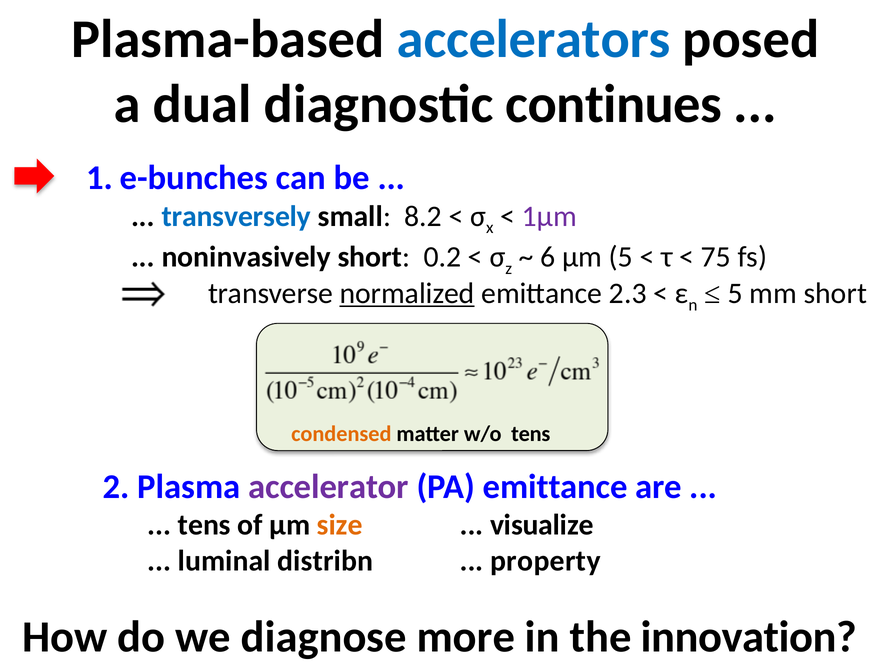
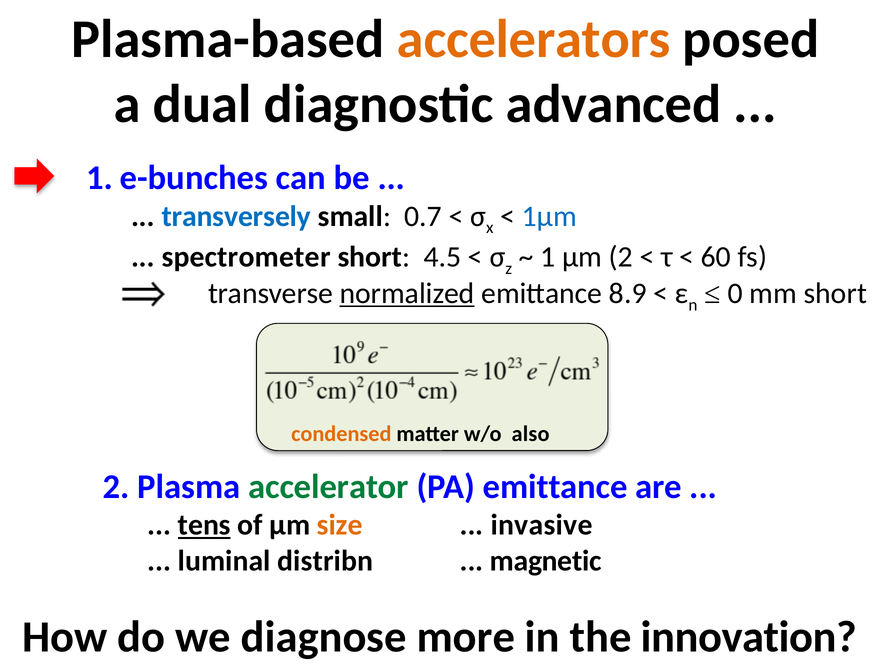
accelerators colour: blue -> orange (534, 39)
continues: continues -> advanced (614, 105)
8.2: 8.2 -> 0.7 (423, 216)
1µm colour: purple -> blue (549, 216)
noninvasively: noninvasively -> spectrometer (246, 257)
0.2: 0.2 -> 4.5 (442, 257)
6: 6 -> 1 (548, 257)
µm 5: 5 -> 2 (621, 257)
75: 75 -> 60 (716, 257)
2.3: 2.3 -> 8.9 (628, 294)
5: 5 -> 0 (735, 294)
w/o tens: tens -> also (531, 434)
accelerator colour: purple -> green (329, 487)
tens underline: none -> present (204, 525)
visualize: visualize -> invasive (542, 525)
property: property -> magnetic (546, 561)
